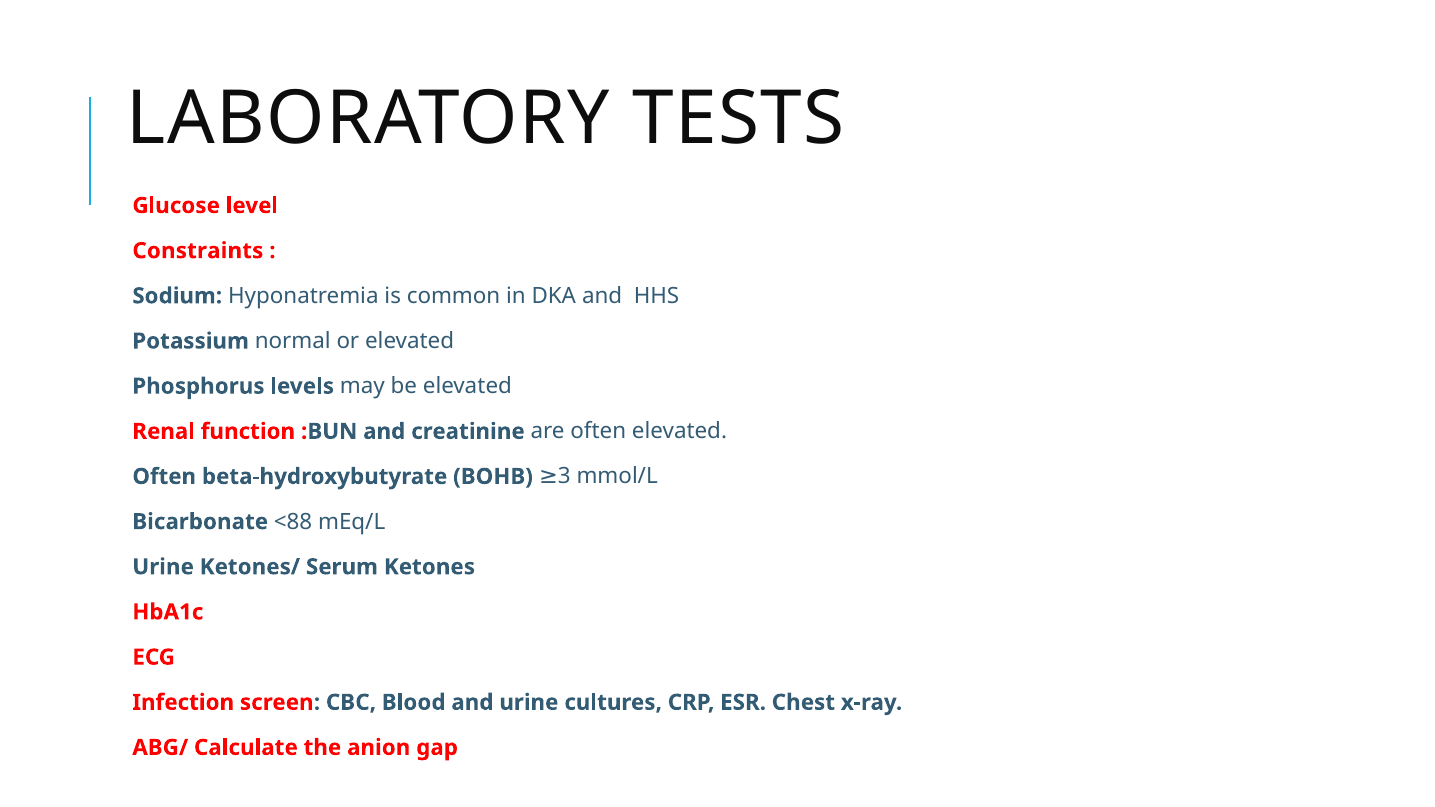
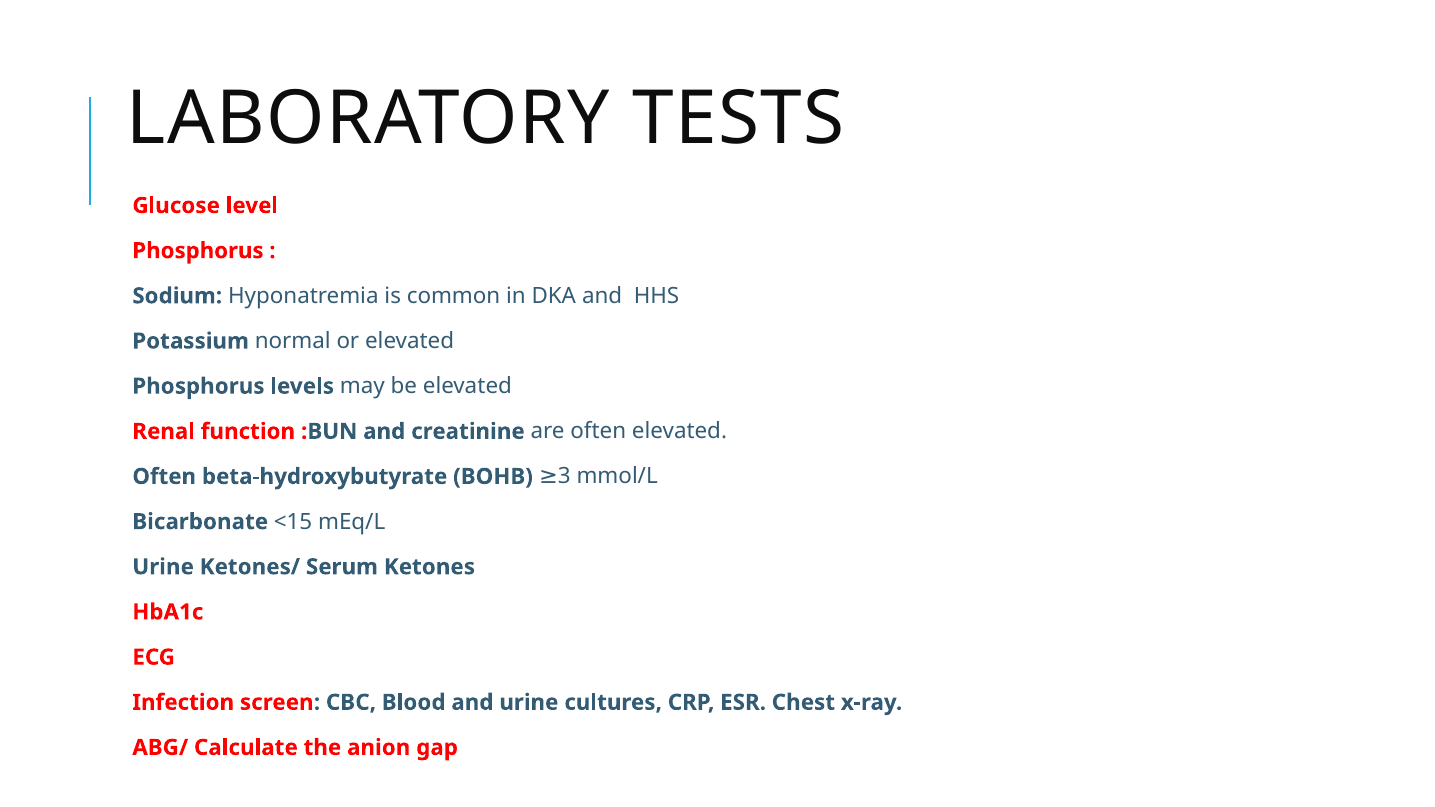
Constraints: Constraints -> Phosphorus (198, 251)
<88: <88 -> <15 (293, 522)
